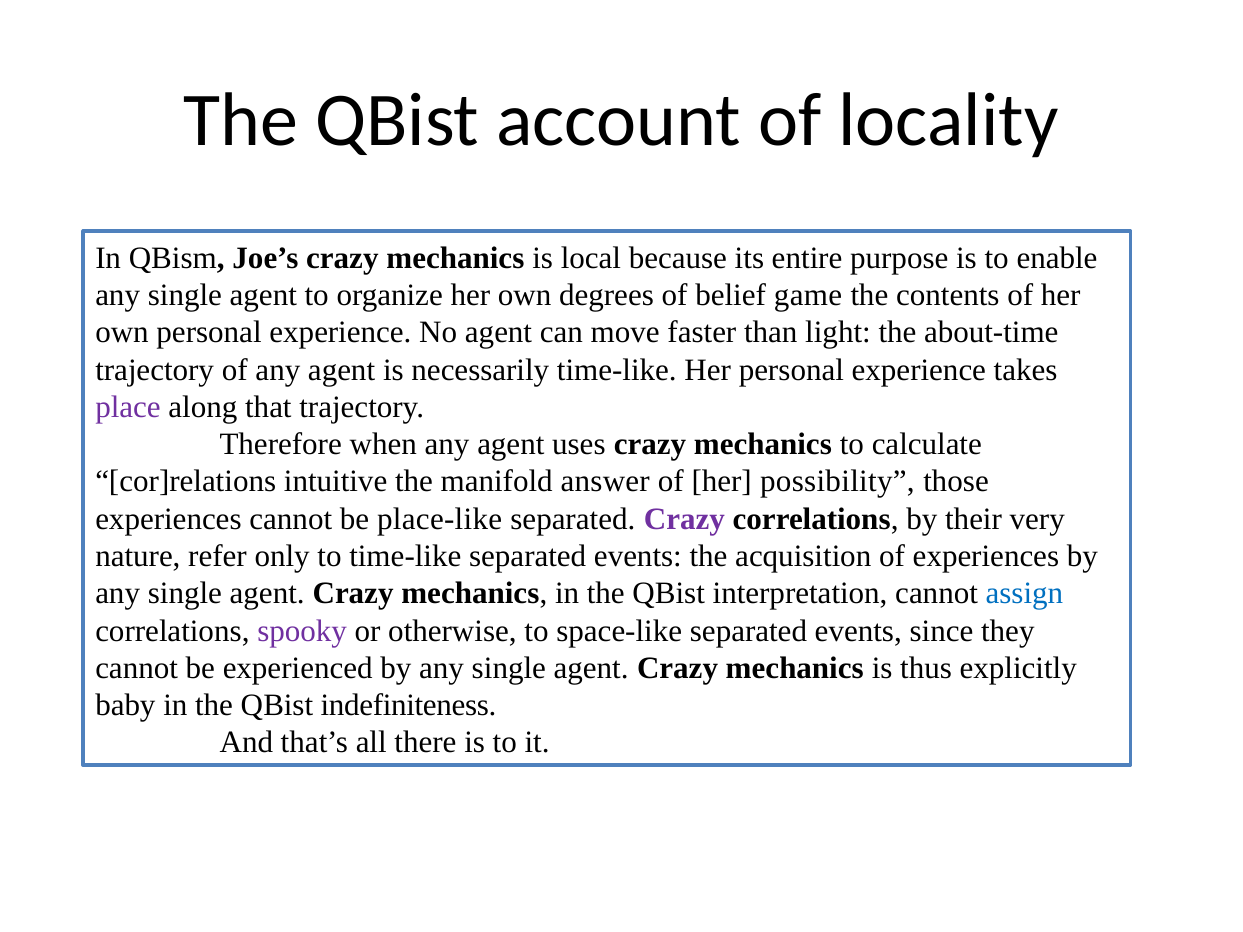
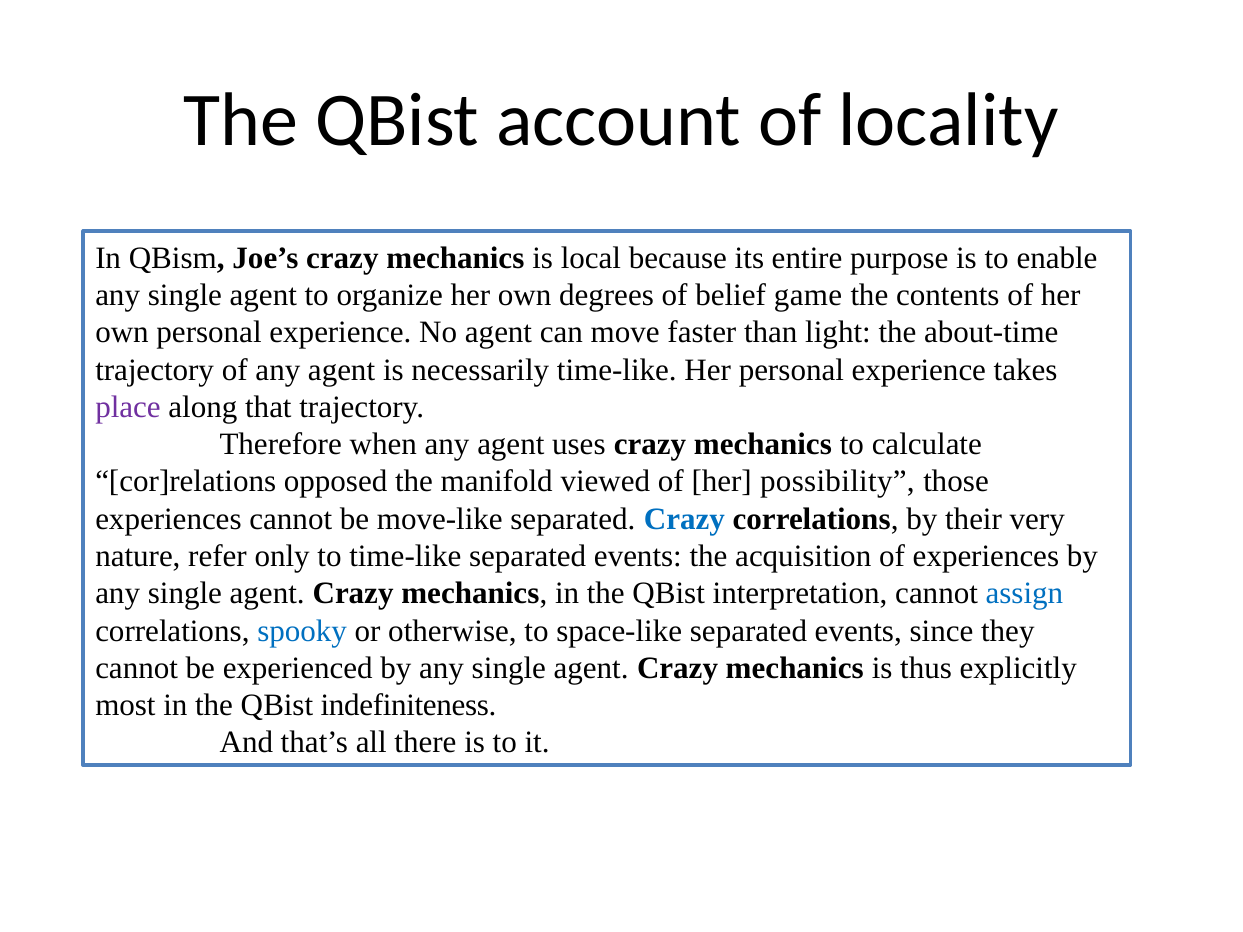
intuitive: intuitive -> opposed (336, 482)
answer: answer -> viewed (605, 482)
place-like: place-like -> move-like (440, 519)
Crazy colour: purple -> blue (684, 519)
spooky colour: purple -> blue (302, 631)
baby: baby -> most (125, 706)
